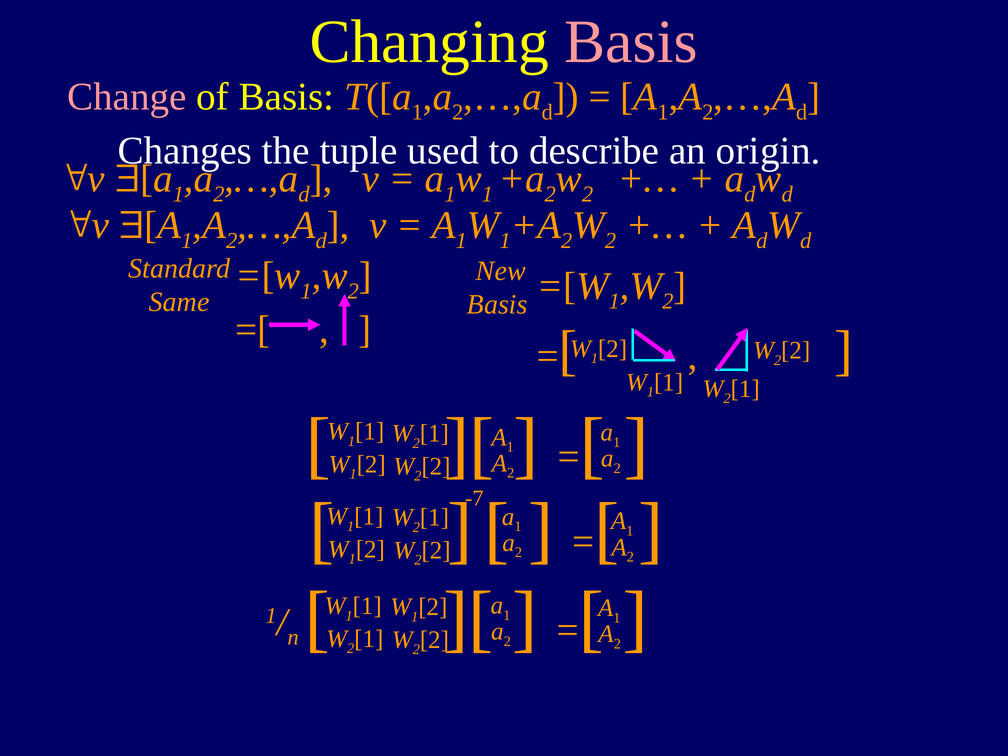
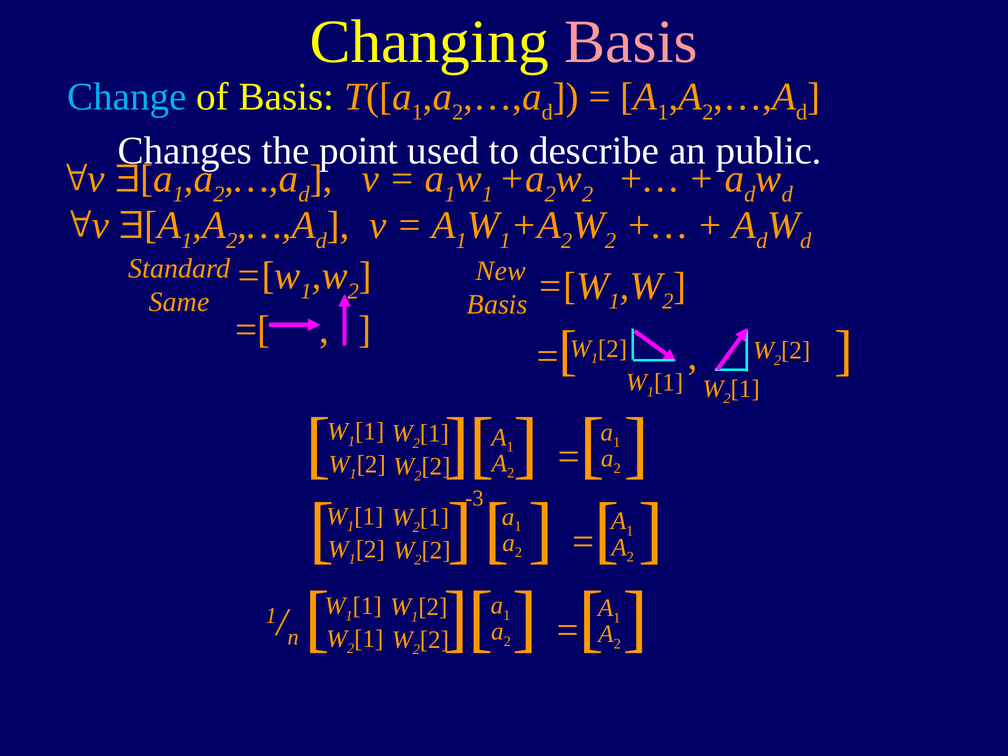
Change colour: pink -> light blue (127, 97)
tuple: tuple -> point (359, 151)
origin: origin -> public (769, 151)
-7: -7 -> -3 (474, 498)
